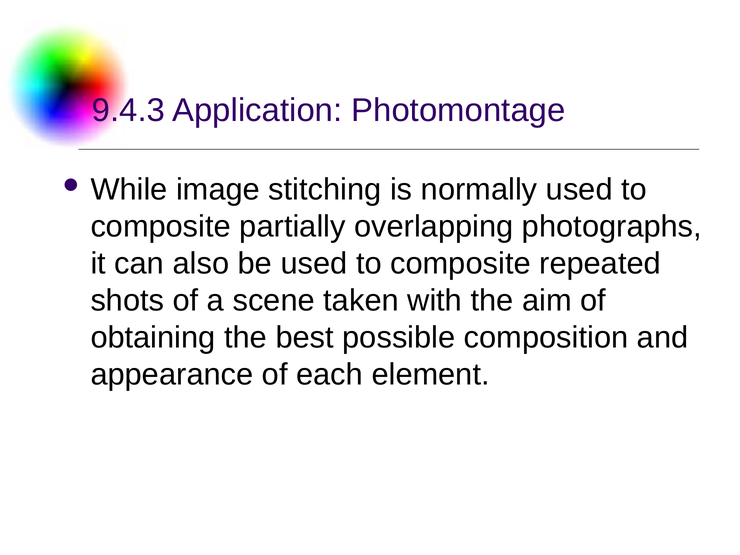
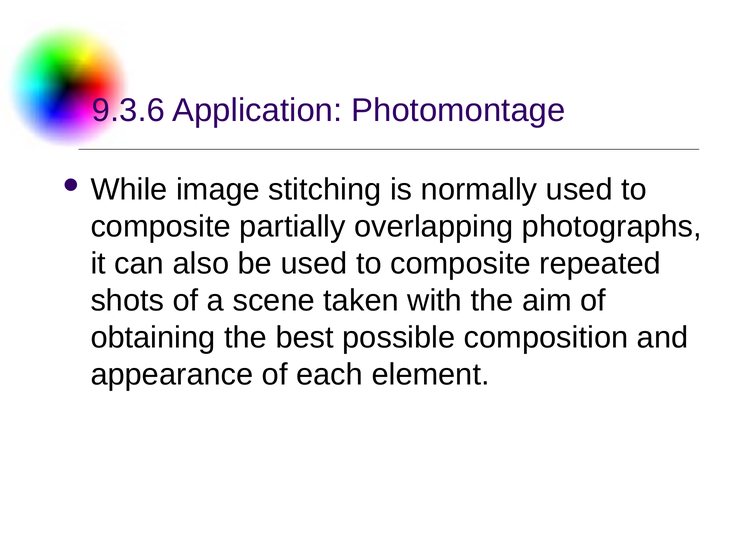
9.4.3: 9.4.3 -> 9.3.6 (128, 111)
